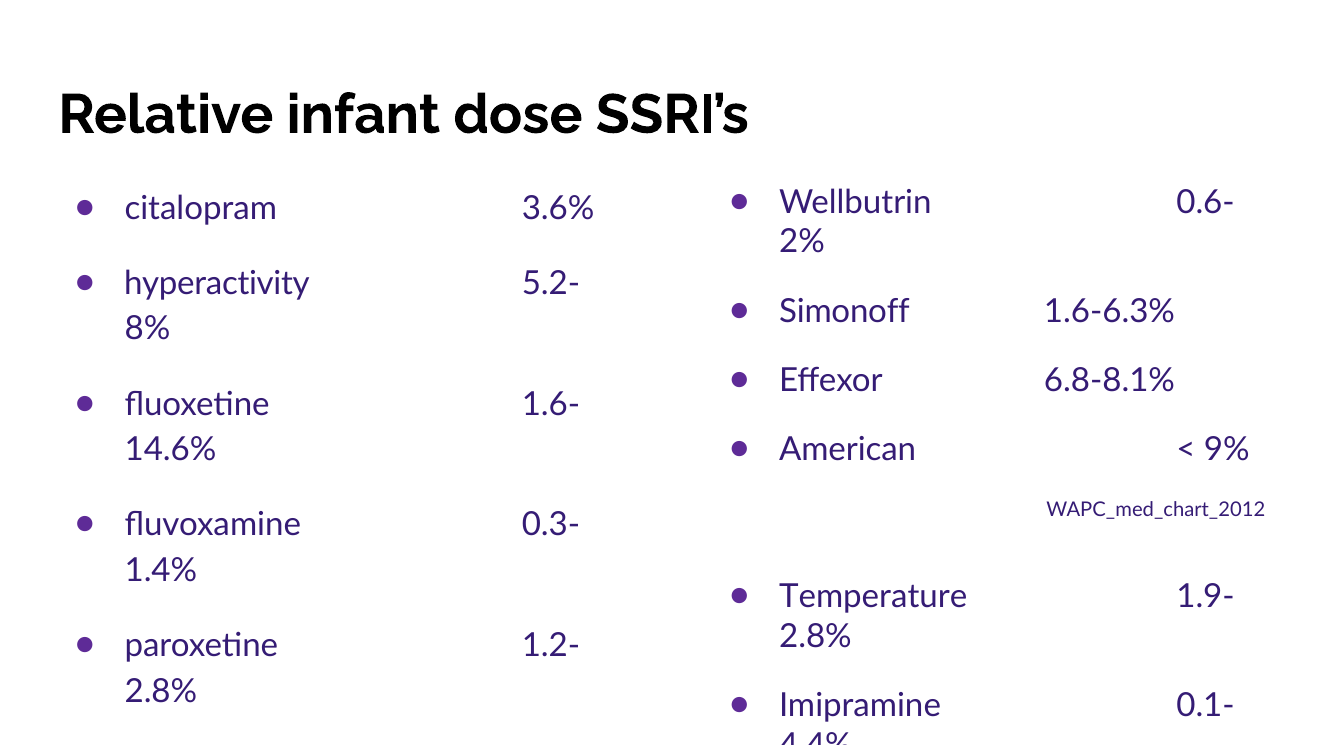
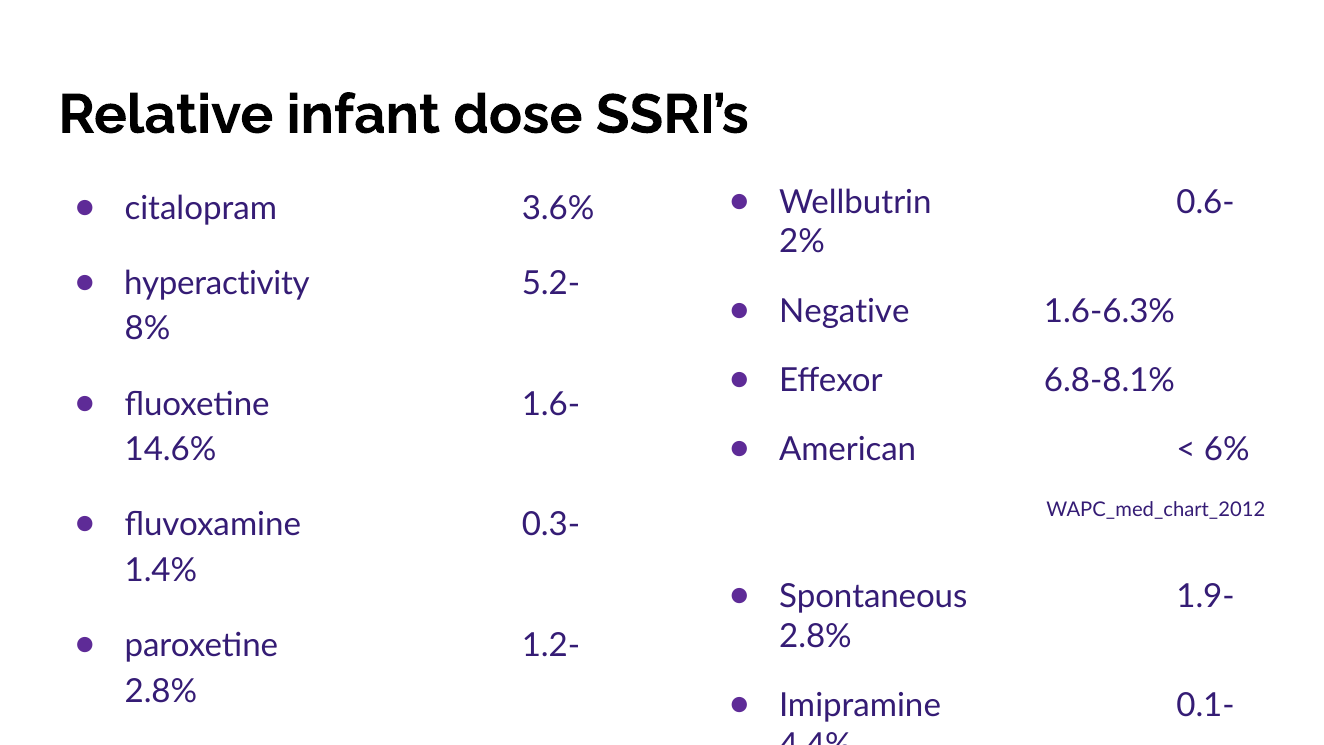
Simonoff: Simonoff -> Negative (844, 311)
9%: 9% -> 6% (1227, 449)
Temperature: Temperature -> Spontaneous (873, 596)
